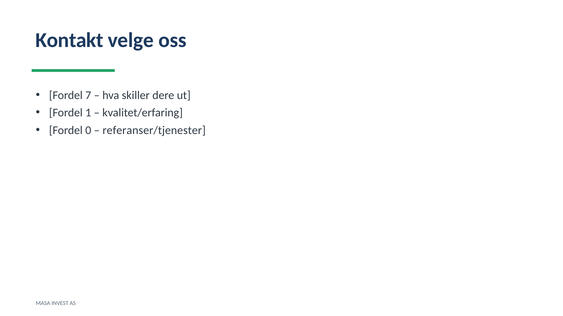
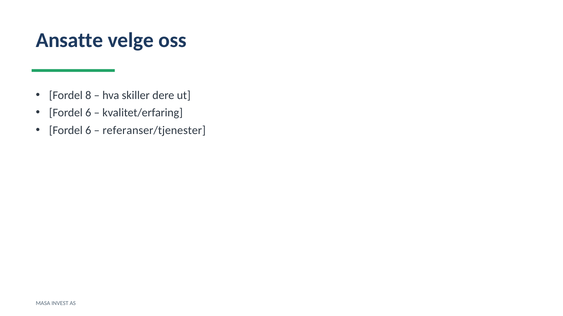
Kontakt: Kontakt -> Ansatte (69, 40)
7: 7 -> 8 (88, 95)
1: 1 -> 6 (88, 113)
0: 0 -> 6 (88, 131)
